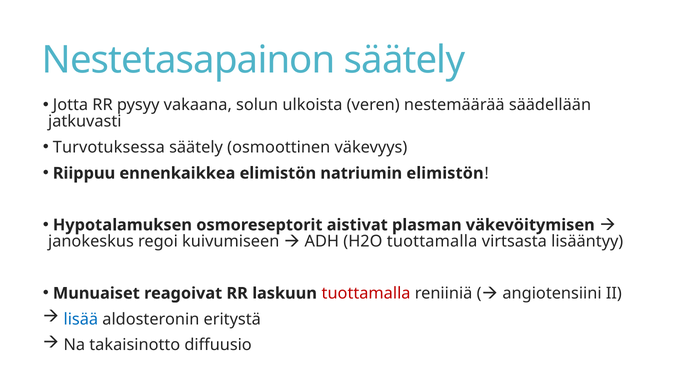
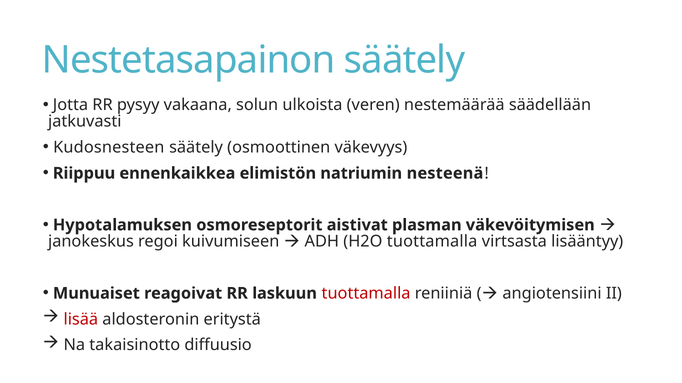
Turvotuksessa: Turvotuksessa -> Kudosnesteen (109, 148)
natriumin elimistön: elimistön -> nesteenä (445, 174)
lisää colour: blue -> red (81, 320)
